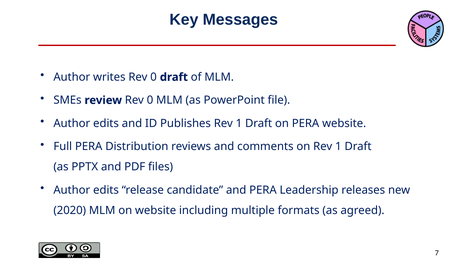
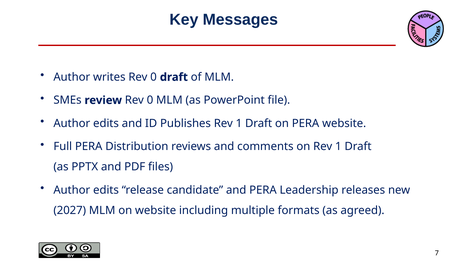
2020: 2020 -> 2027 (70, 210)
